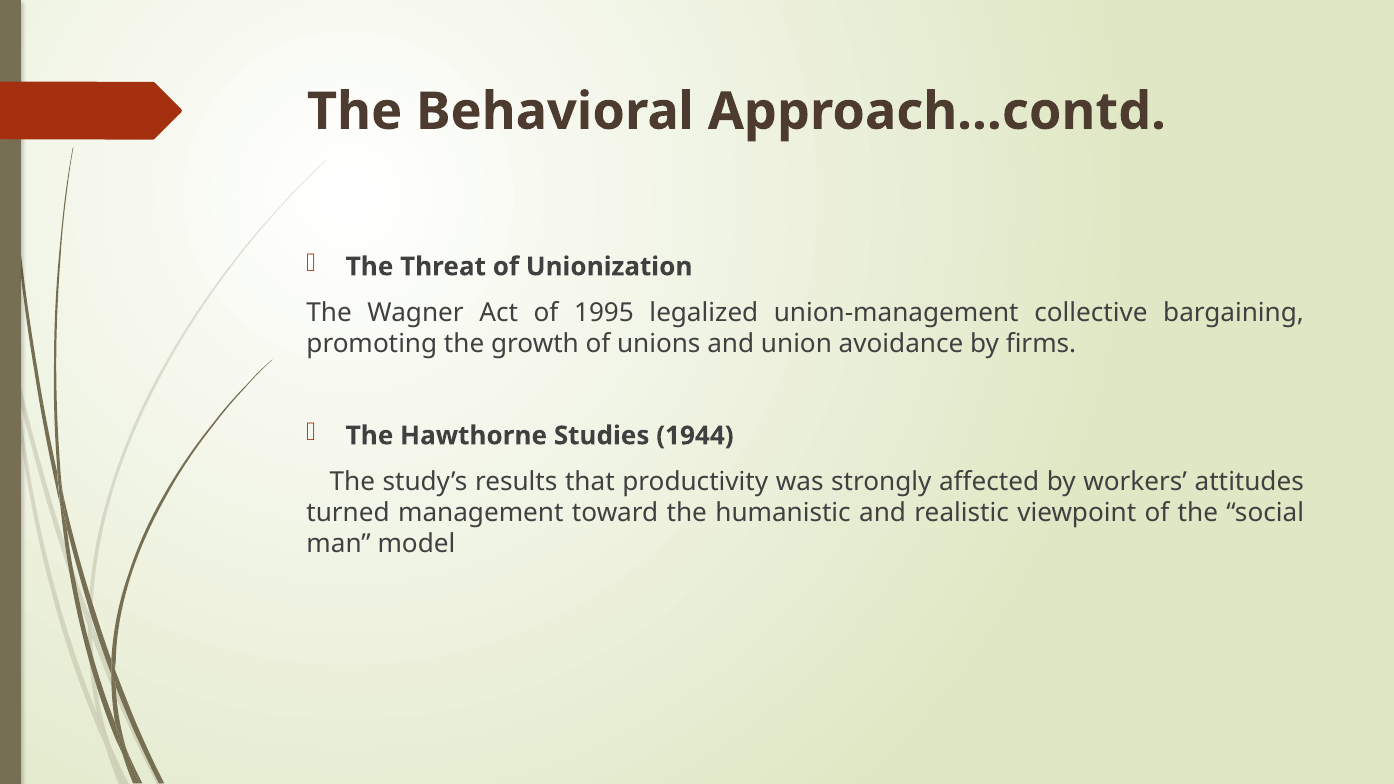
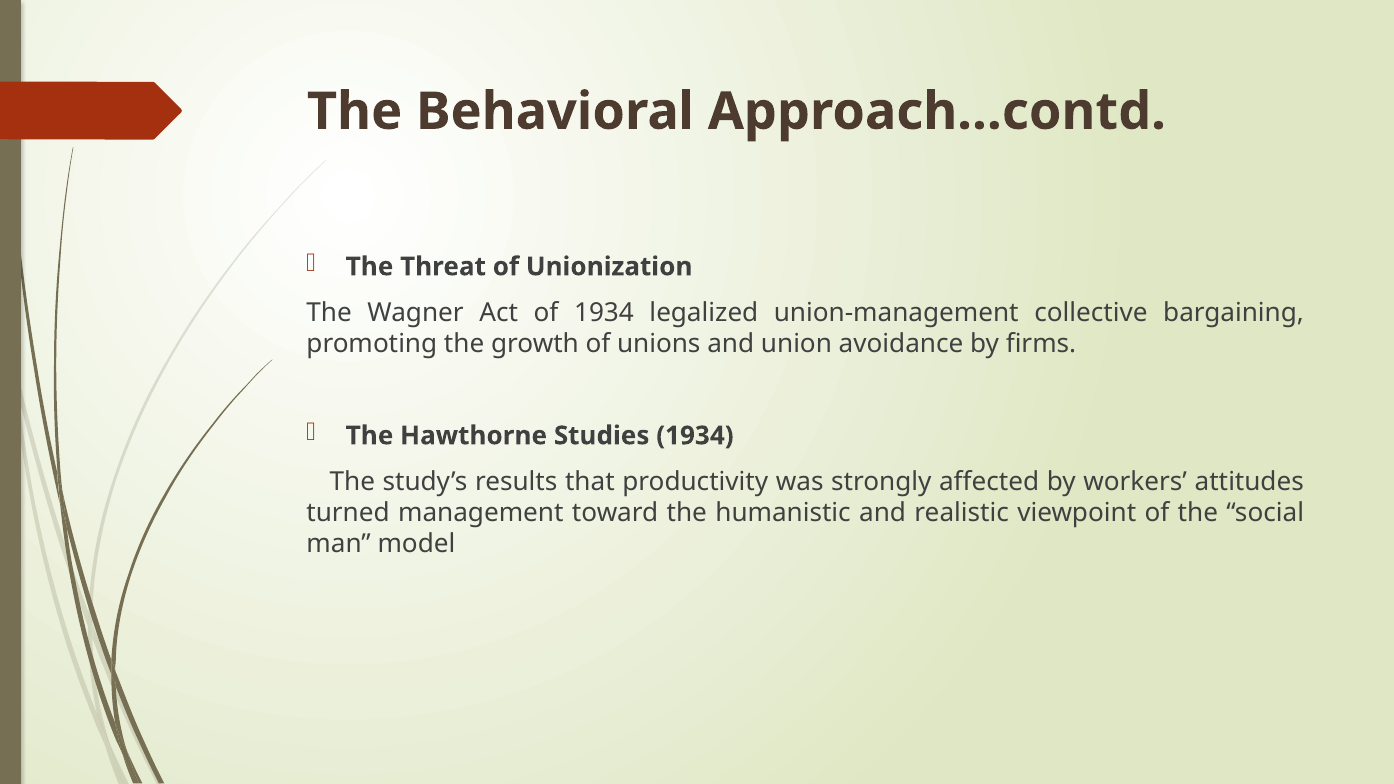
of 1995: 1995 -> 1934 (604, 313)
Studies 1944: 1944 -> 1934 (695, 436)
